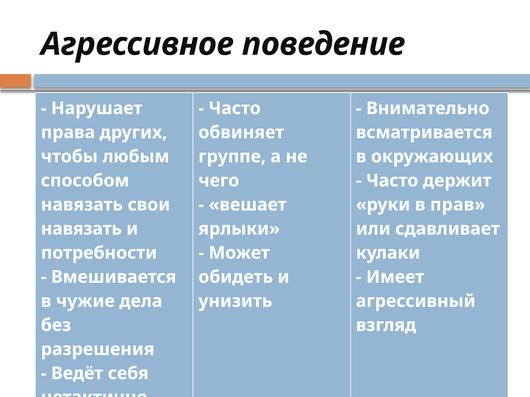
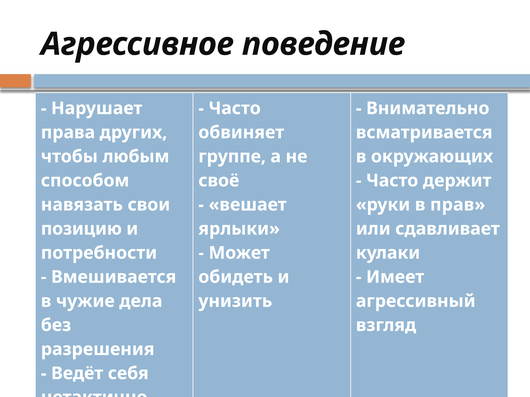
чего: чего -> своё (219, 181)
навязать: навязать -> позицию (81, 229)
